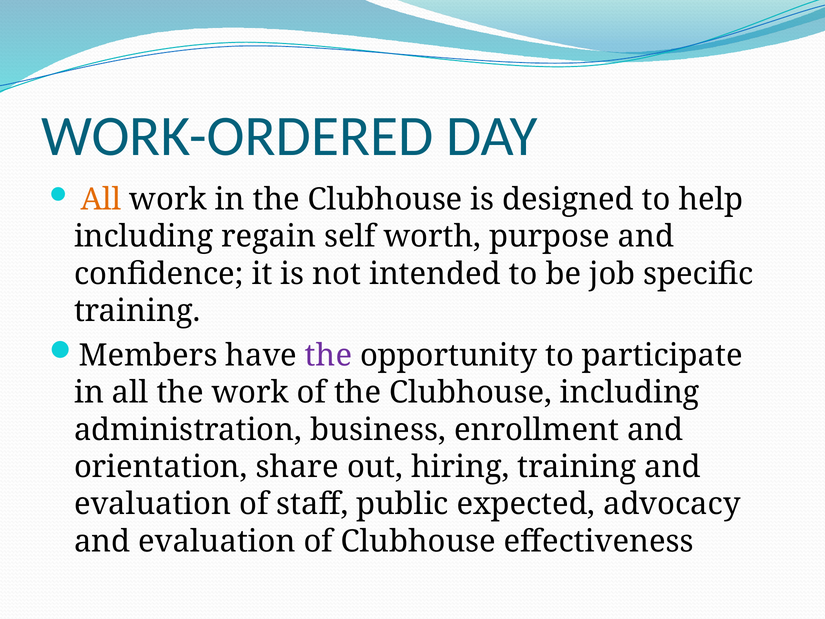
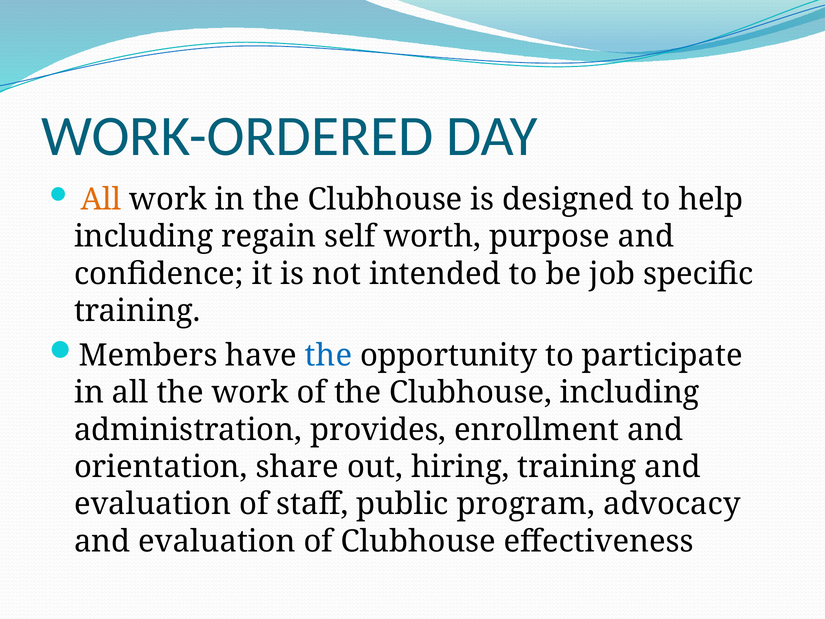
the colour: purple -> blue (329, 355)
business: business -> provides (378, 430)
expected: expected -> program (526, 504)
